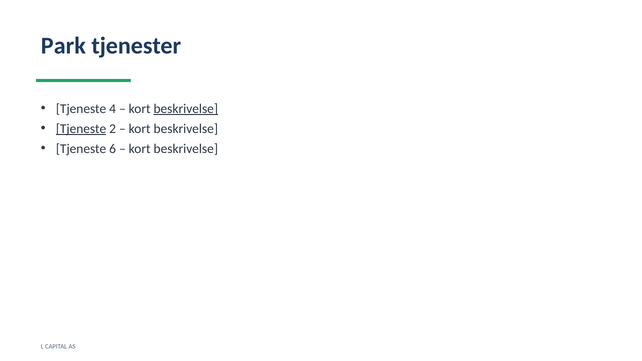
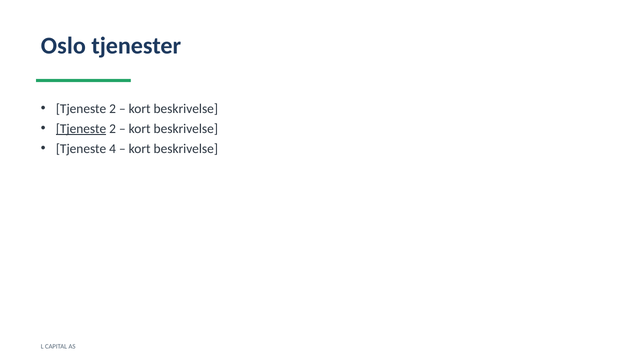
Park: Park -> Oslo (63, 46)
4: 4 -> 2 (113, 109)
beskrivelse underline: present -> none (186, 109)
6: 6 -> 4 (113, 149)
